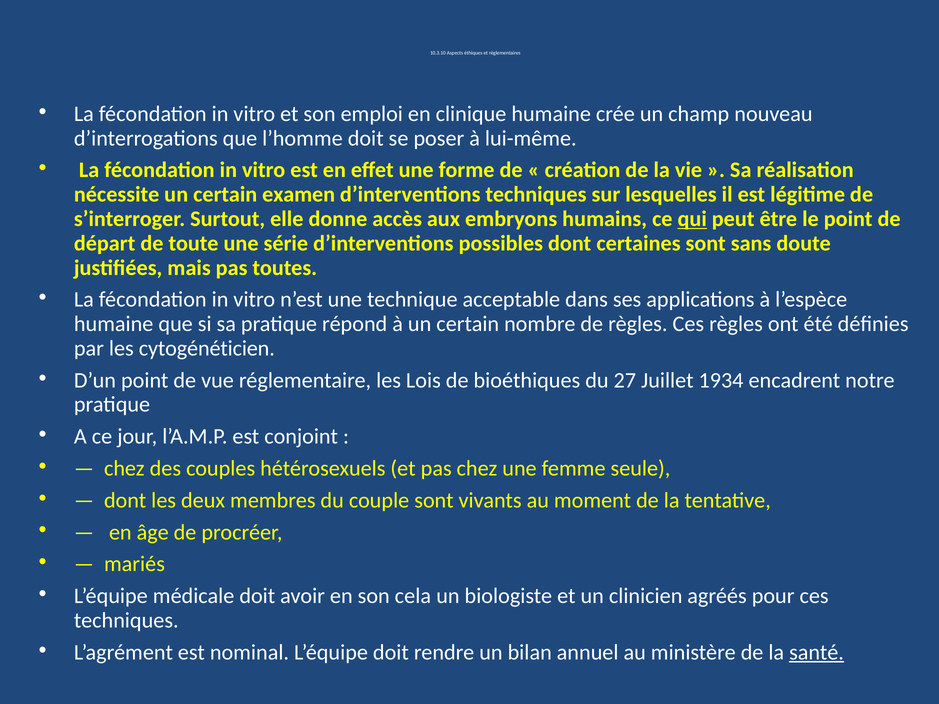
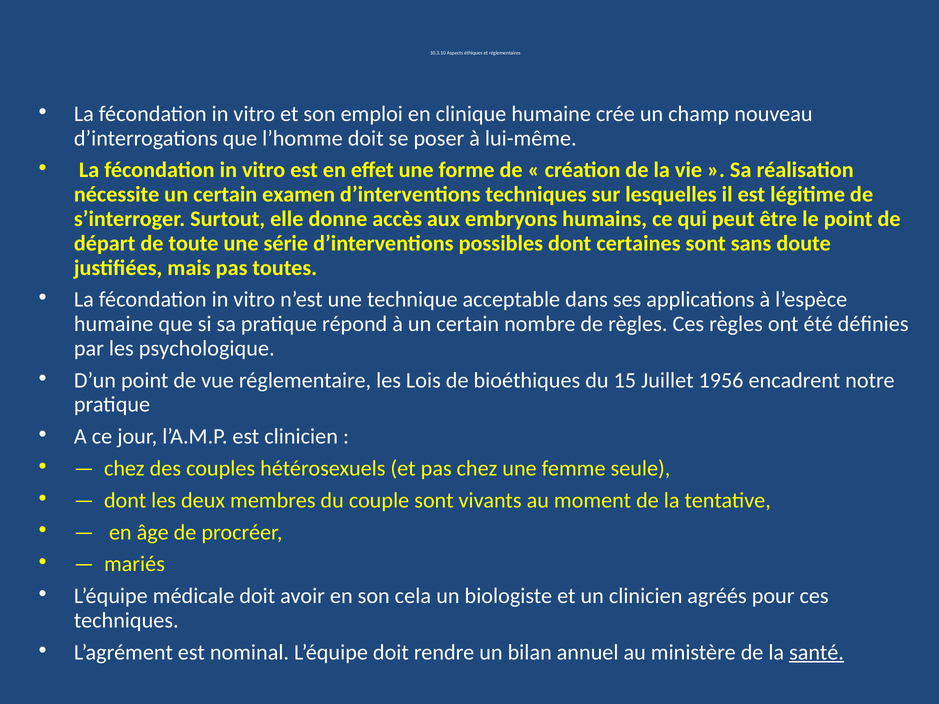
qui underline: present -> none (692, 219)
cytogénéticien: cytogénéticien -> psychologique (207, 349)
27: 27 -> 15 (625, 380)
1934: 1934 -> 1956 (721, 380)
est conjoint: conjoint -> clinicien (301, 437)
